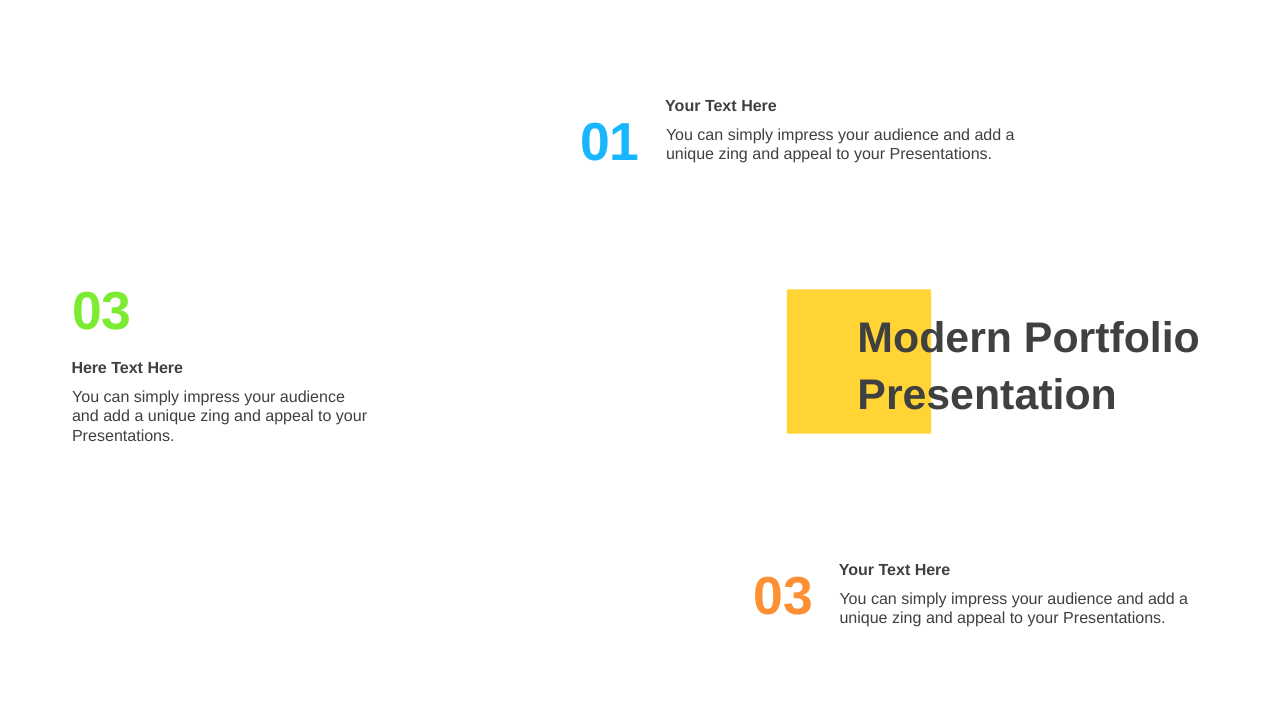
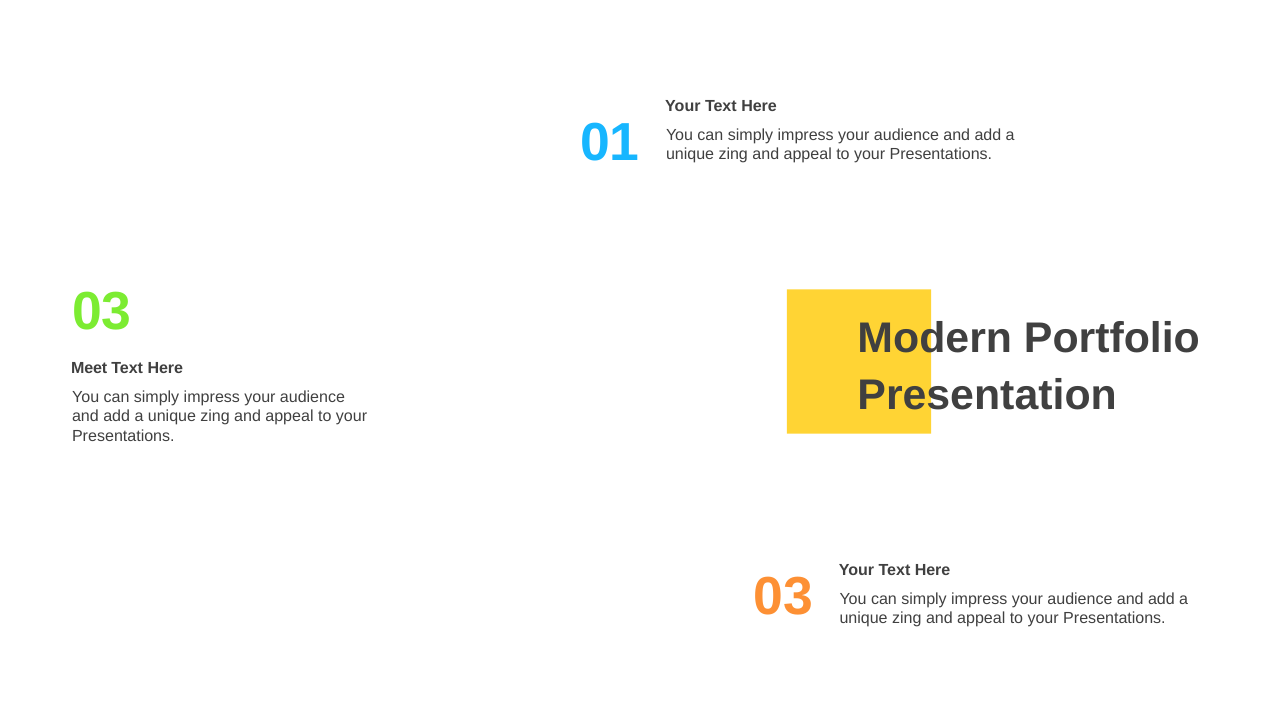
Here: Here -> Meet (89, 368)
